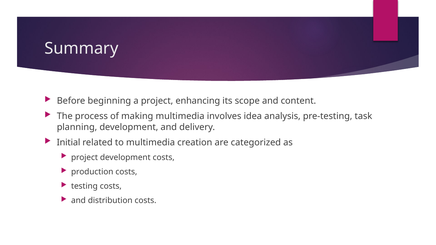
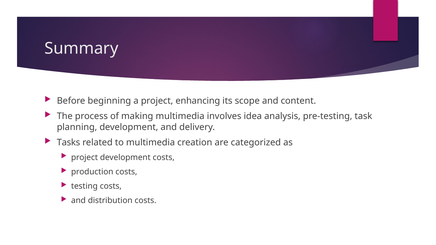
Initial: Initial -> Tasks (68, 143)
